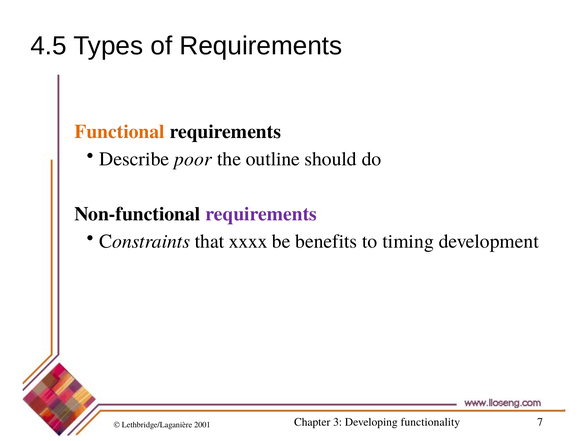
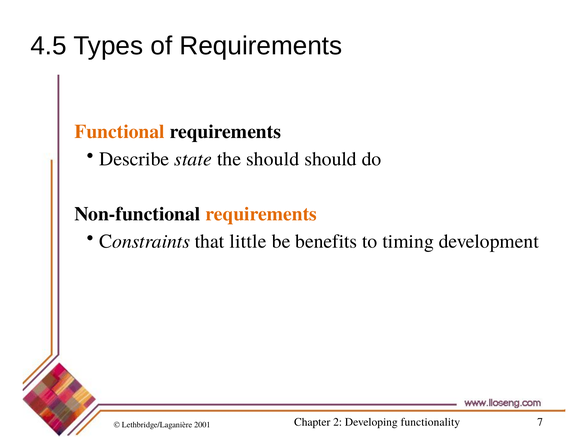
poor: poor -> state (193, 159)
the outline: outline -> should (273, 159)
requirements colour: purple -> orange (261, 214)
xxxx: xxxx -> little (248, 241)
3: 3 -> 2 (338, 422)
